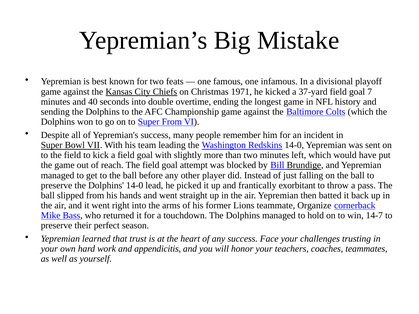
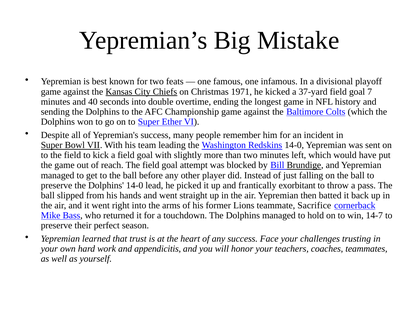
Super From: From -> Ether (172, 122)
Organize: Organize -> Sacrifice (314, 206)
